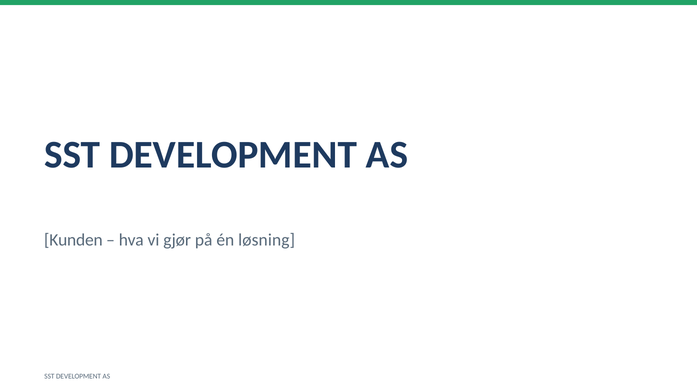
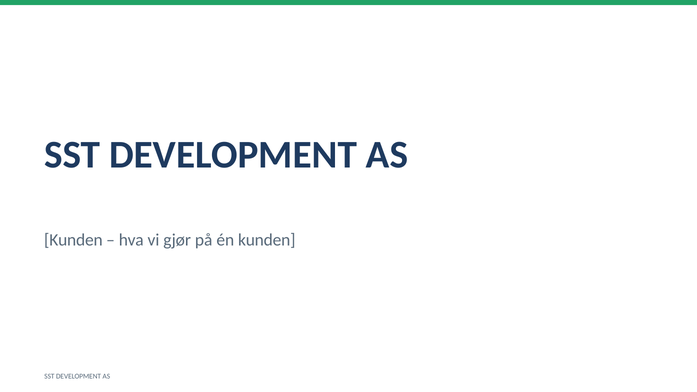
én løsning: løsning -> kunden (267, 240)
